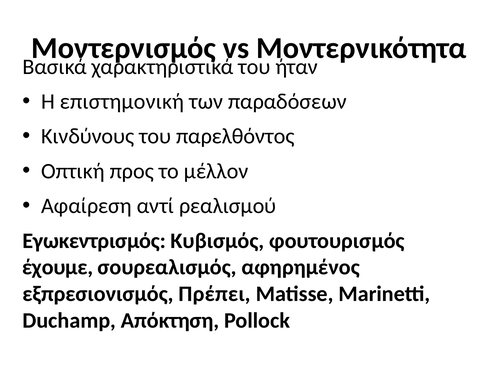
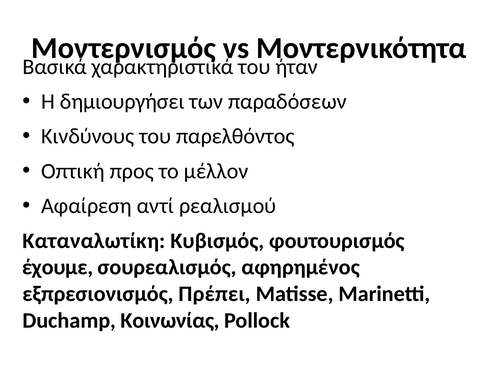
επιστημονική: επιστημονική -> δημιουργήσει (122, 102)
Εγωκεντρισμός: Εγωκεντρισμός -> Καταναλωτίκη (94, 241)
Απόκτηση: Απόκτηση -> Κοινωνίας (170, 321)
